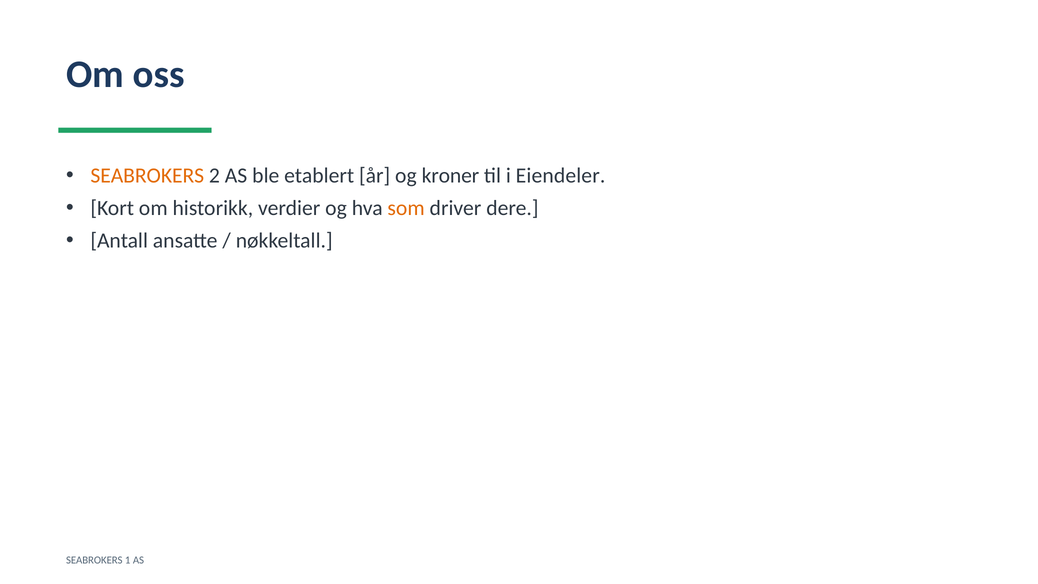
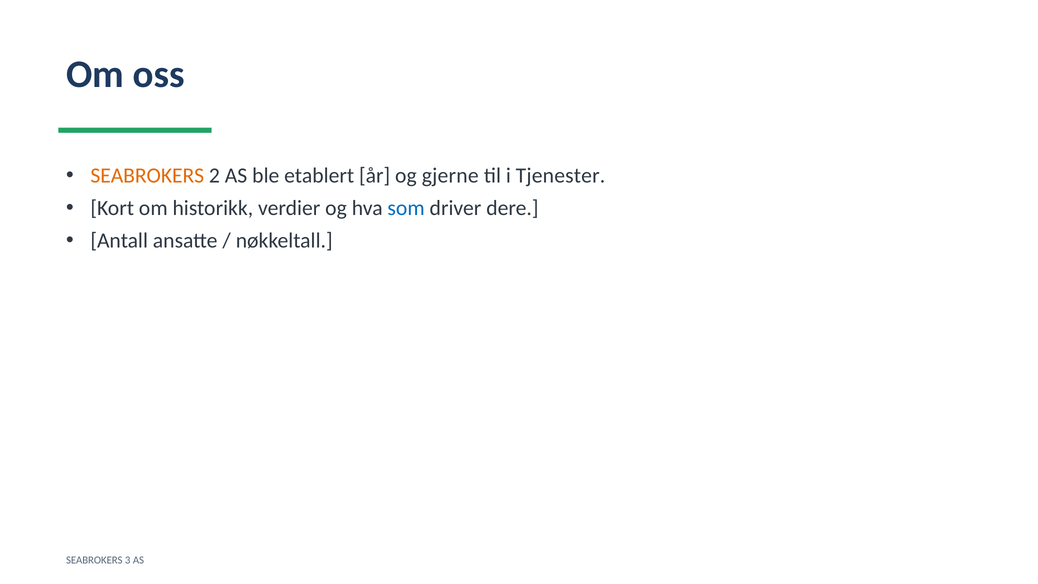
kroner: kroner -> gjerne (450, 176)
Eiendeler: Eiendeler -> Tjenester (561, 176)
som colour: orange -> blue (406, 208)
1: 1 -> 3 (128, 560)
